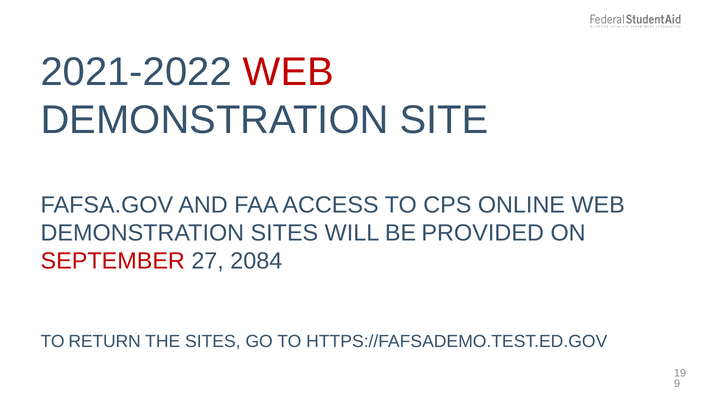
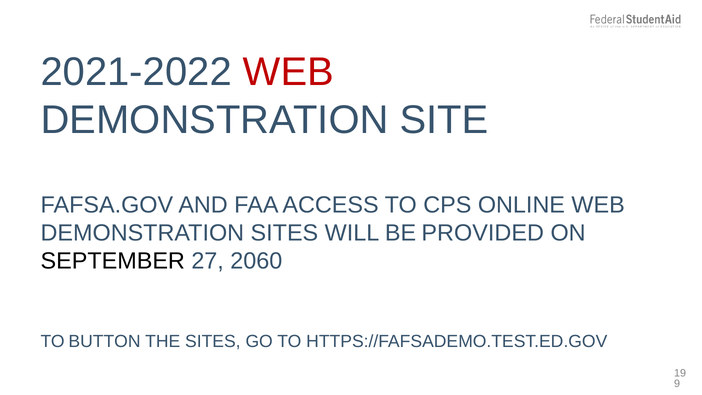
SEPTEMBER colour: red -> black (113, 261)
2084: 2084 -> 2060 (256, 261)
RETURN: RETURN -> BUTTON (104, 341)
